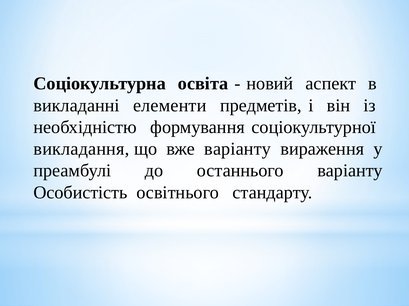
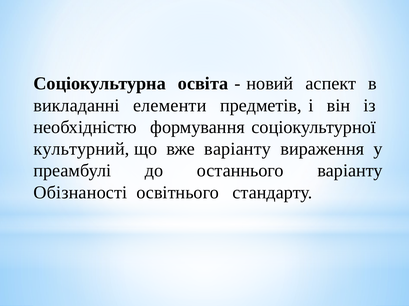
викладання: викладання -> культурний (81, 149)
Особистість: Особистість -> Обізнаності (80, 193)
